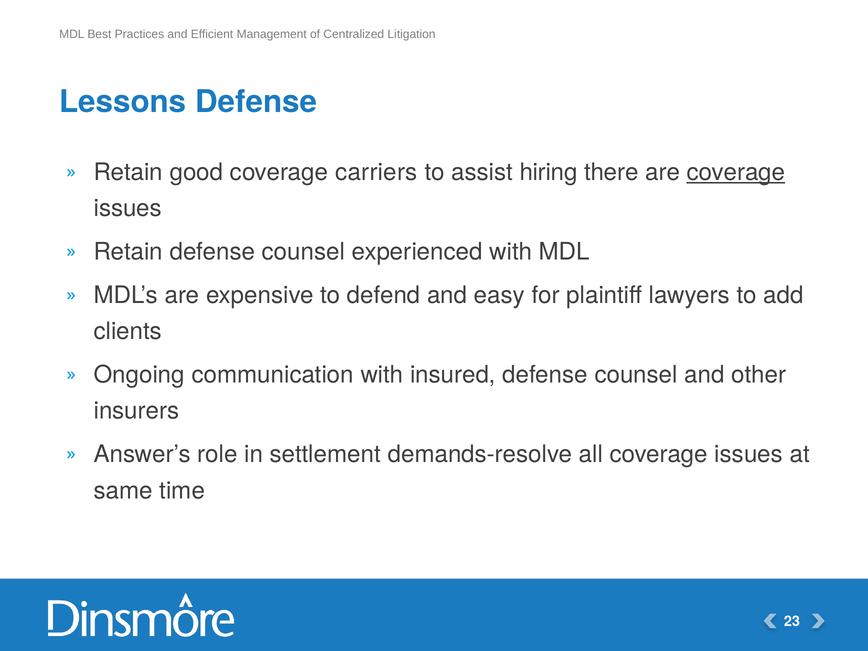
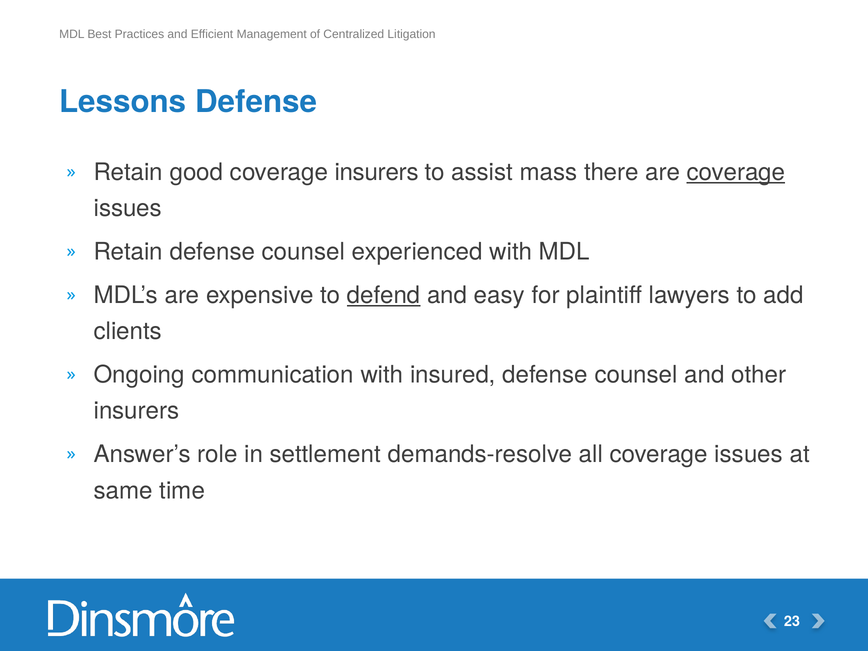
coverage carriers: carriers -> insurers (377, 172)
hiring: hiring -> mass (548, 172)
defend underline: none -> present (384, 295)
